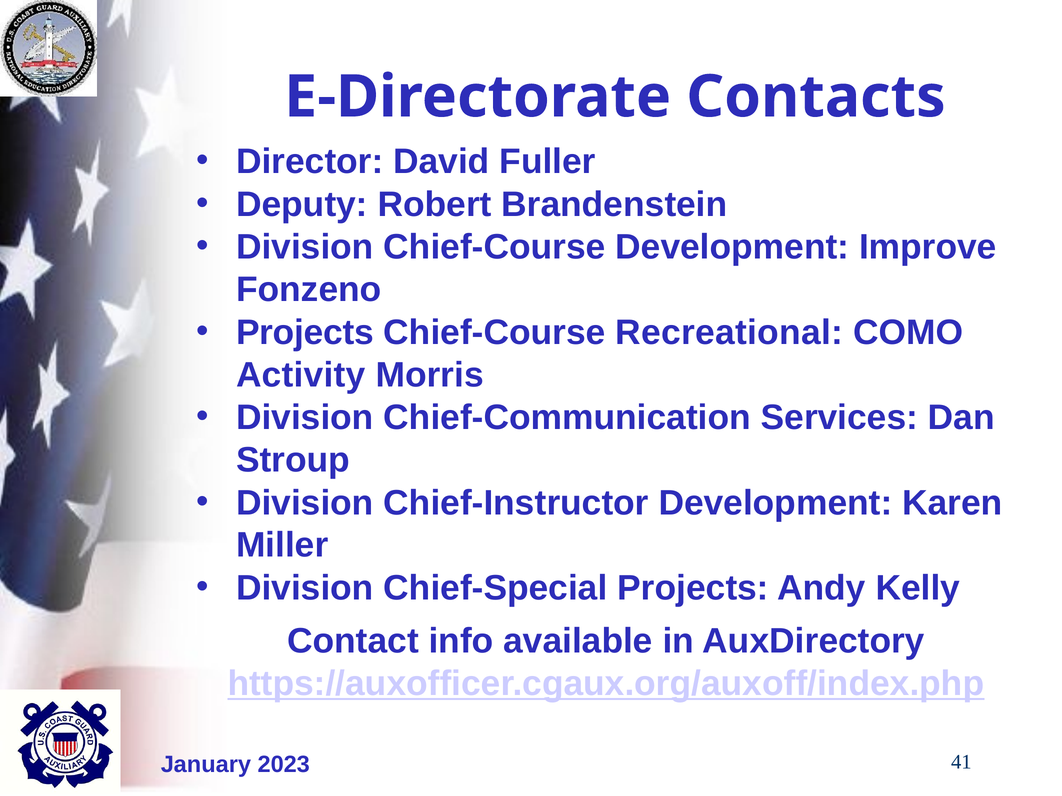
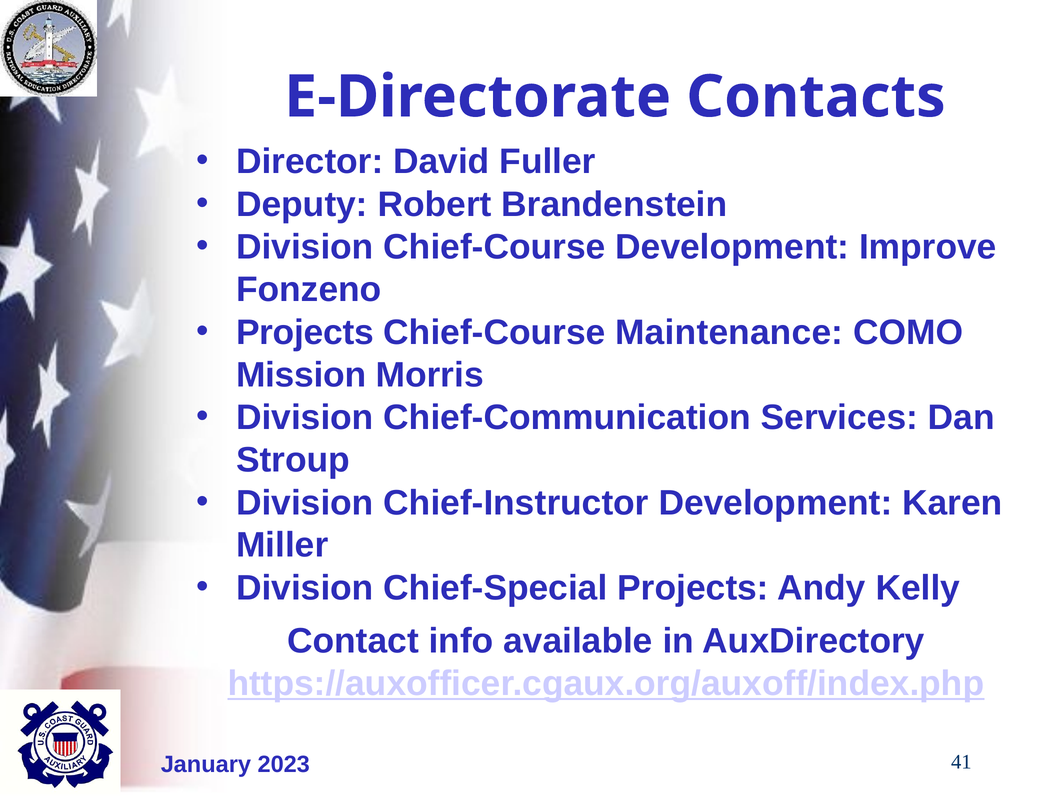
Recreational: Recreational -> Maintenance (729, 333)
Activity: Activity -> Mission (301, 375)
